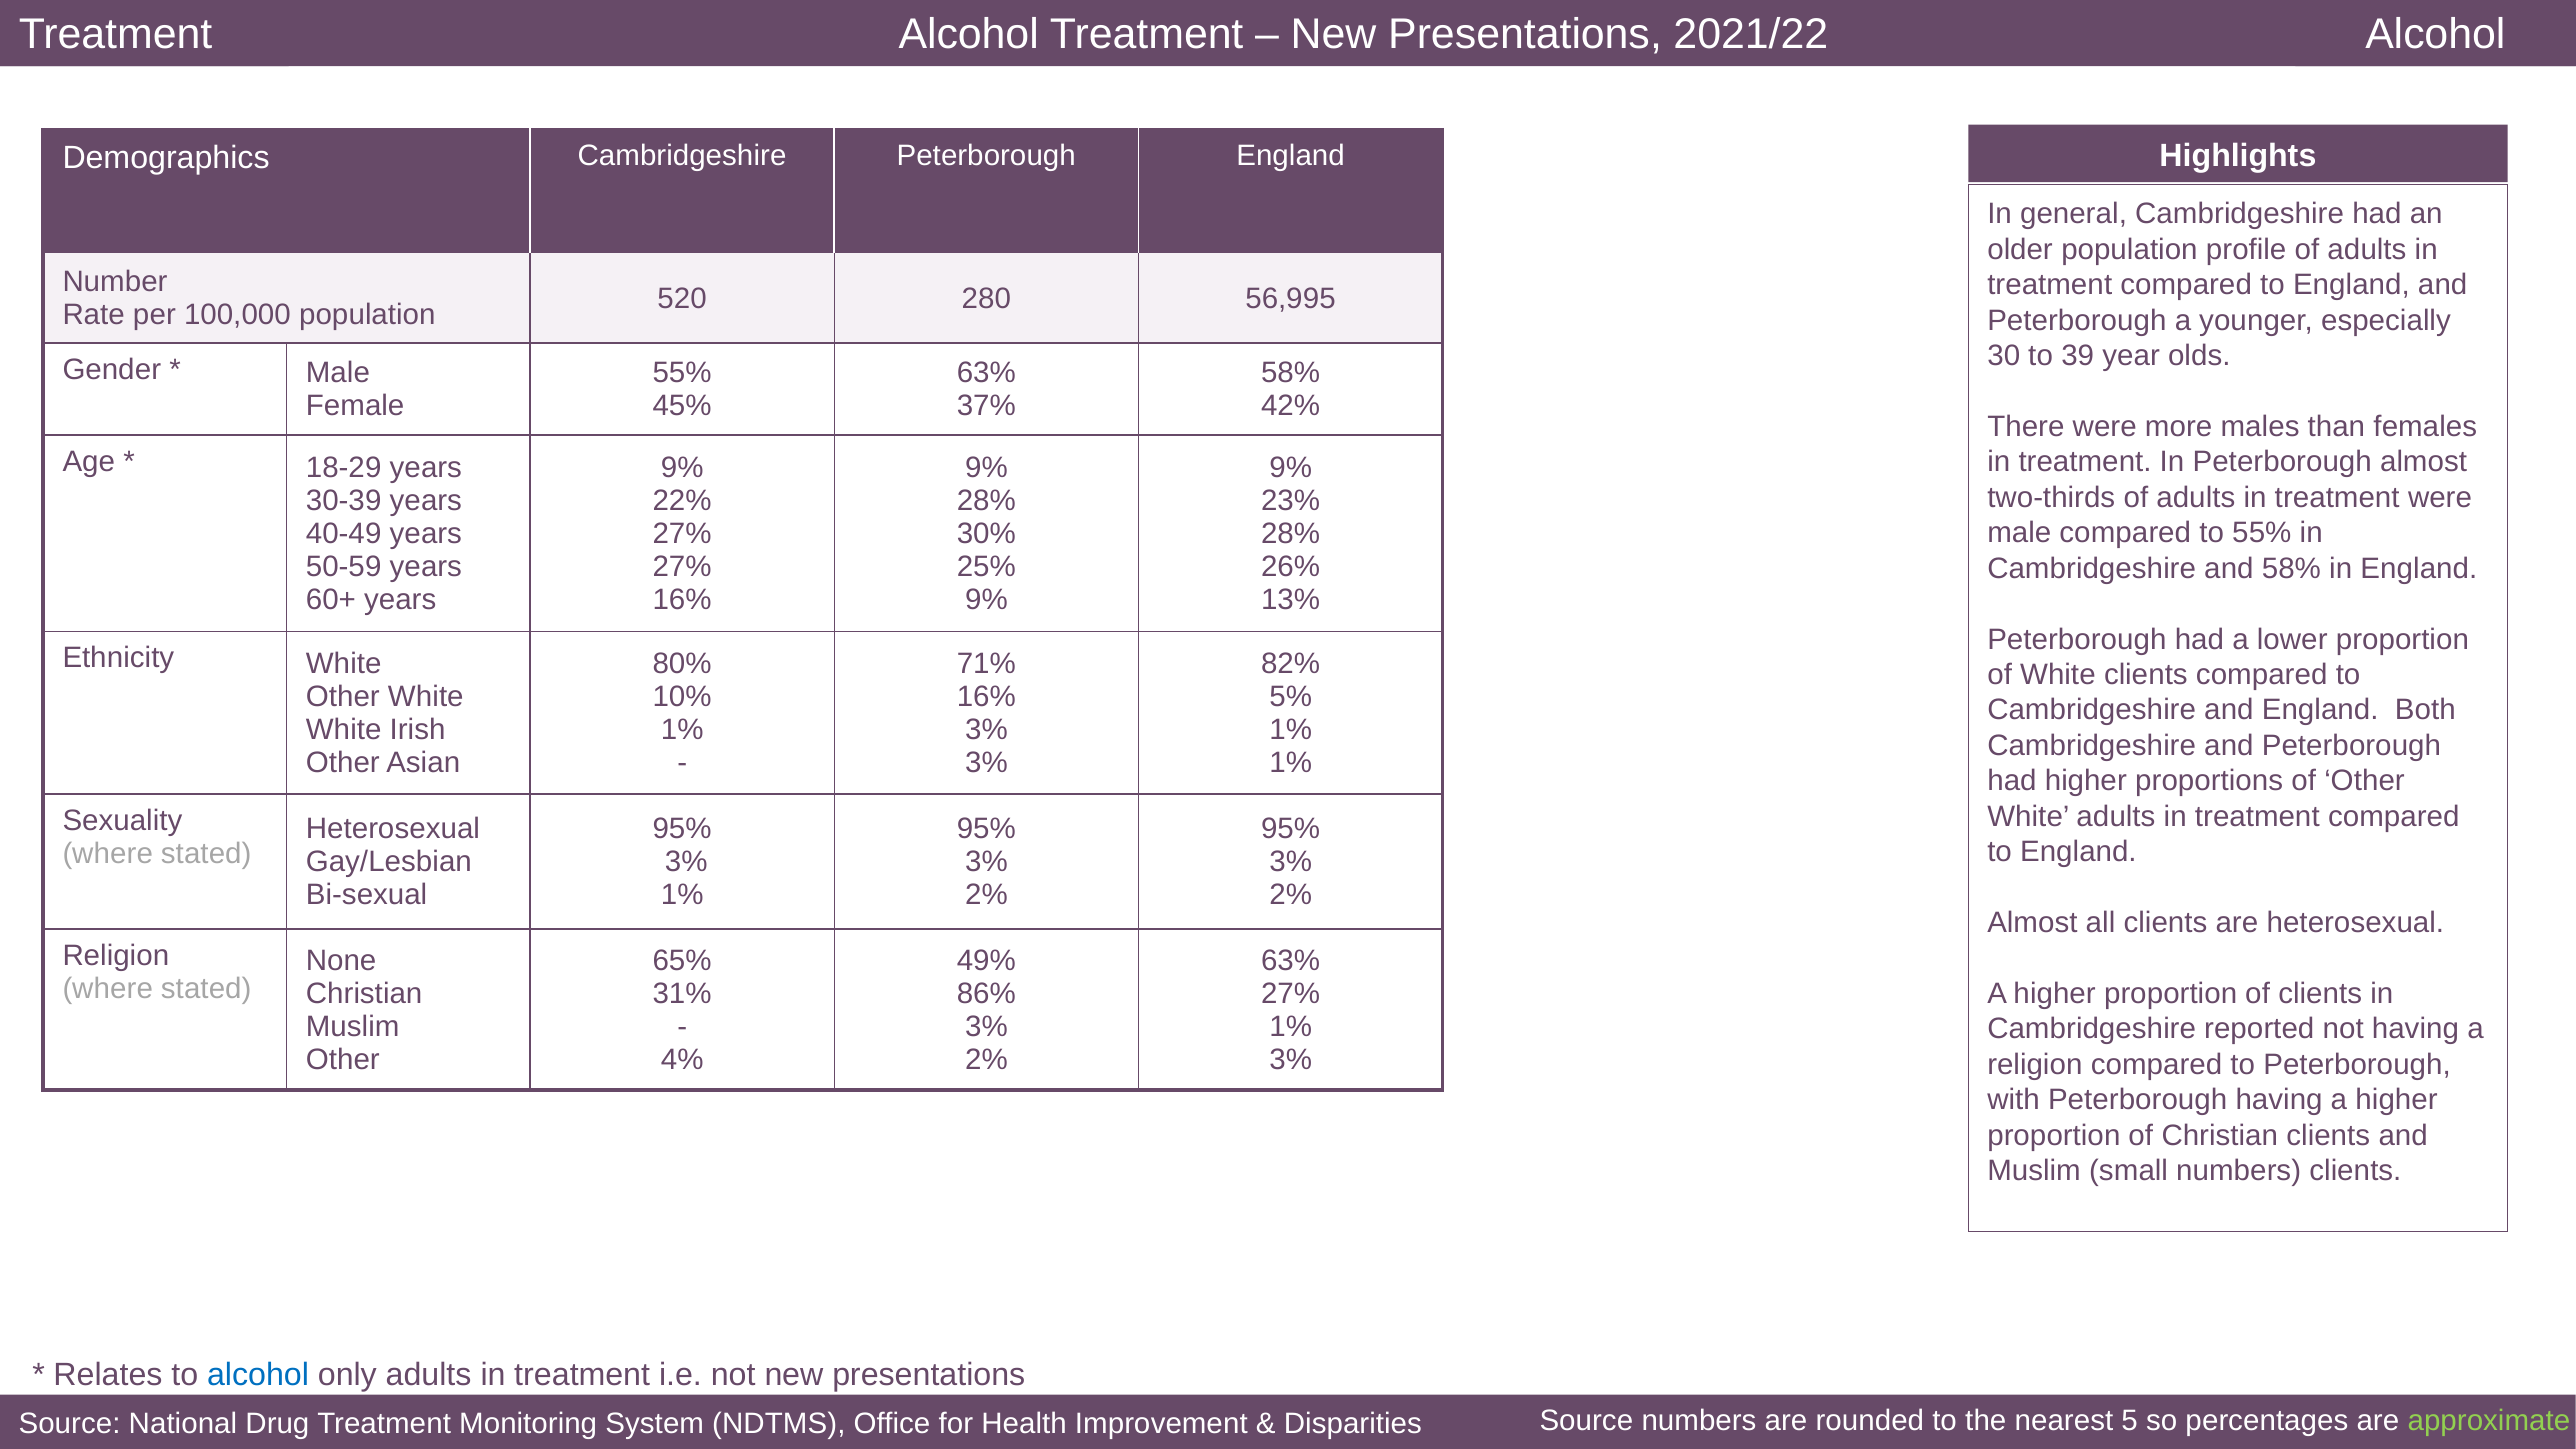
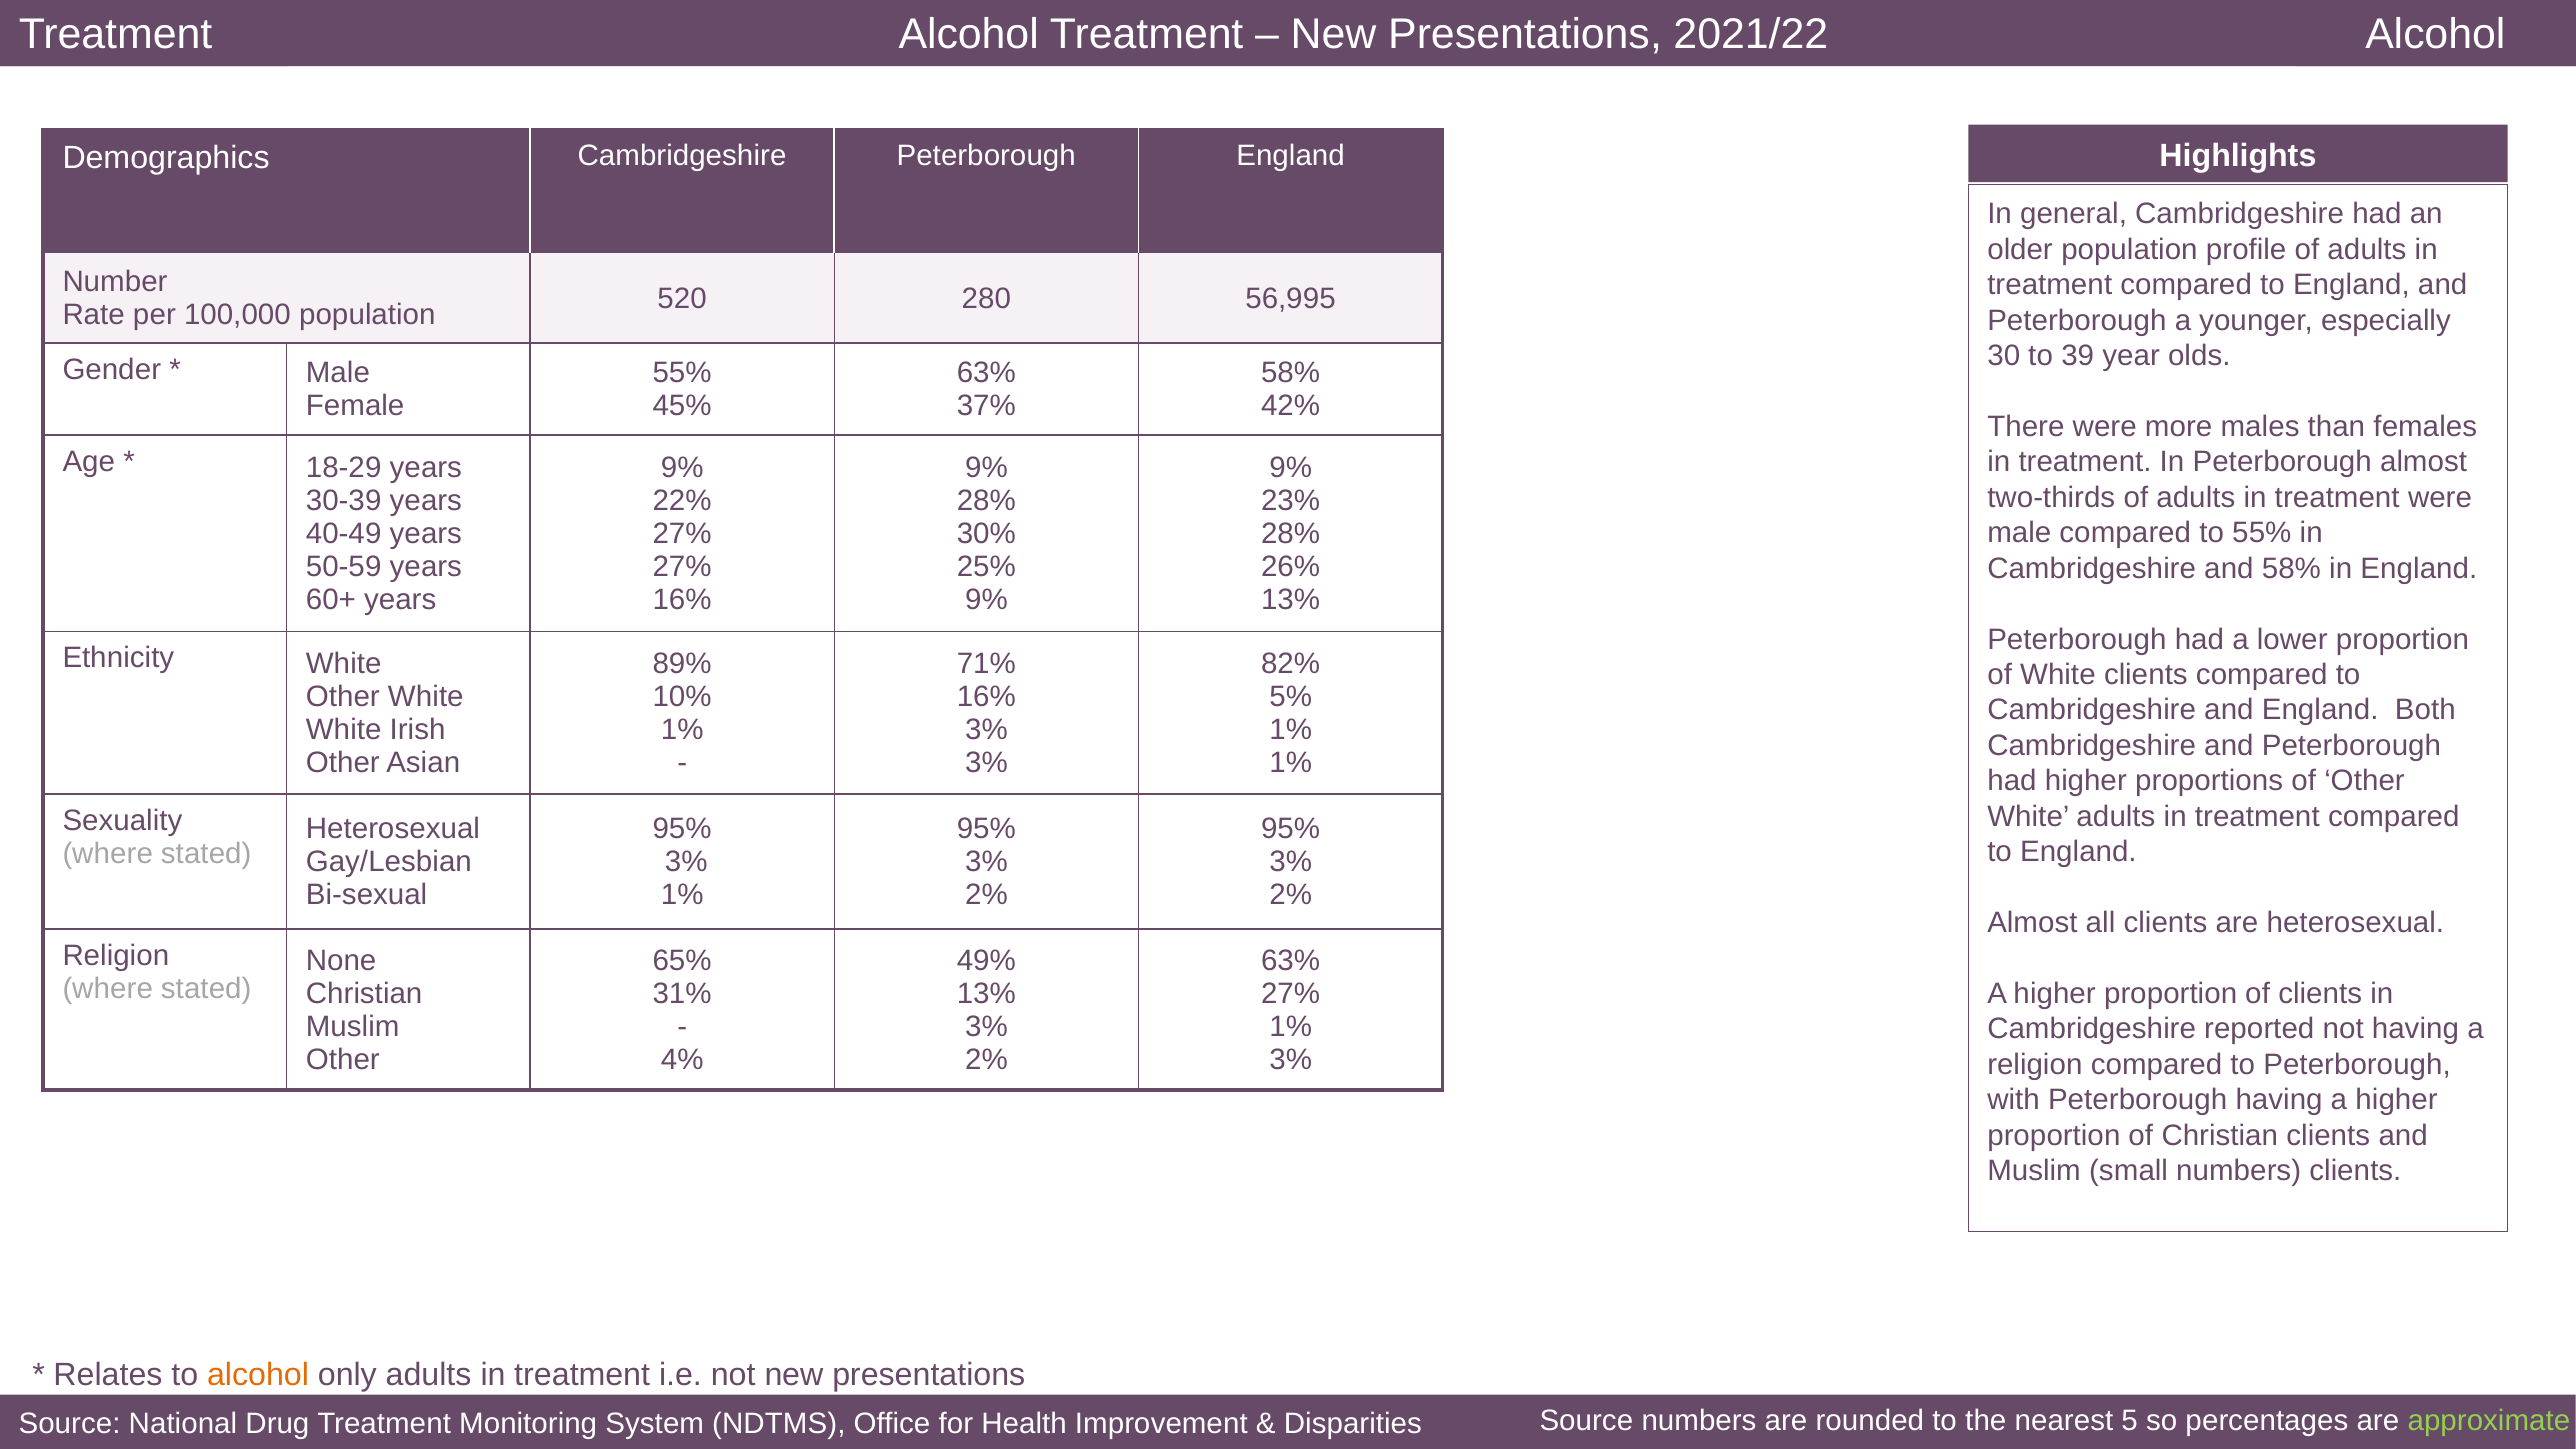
80%: 80% -> 89% (682, 664)
86%: 86% -> 13% (986, 994)
alcohol colour: blue -> orange (258, 1375)
